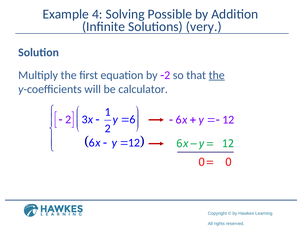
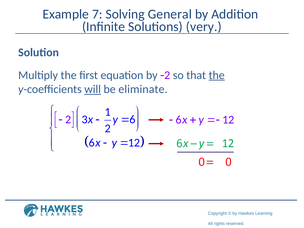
4: 4 -> 7 (97, 14)
Possible: Possible -> General (170, 14)
will underline: none -> present (93, 89)
calculator: calculator -> eliminate (143, 89)
